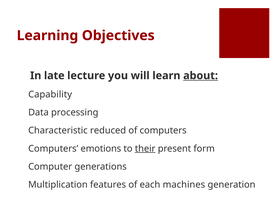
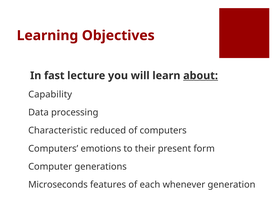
late: late -> fast (54, 76)
their underline: present -> none (145, 149)
Multiplication: Multiplication -> Microseconds (58, 185)
machines: machines -> whenever (184, 185)
